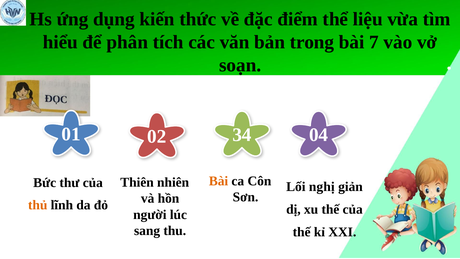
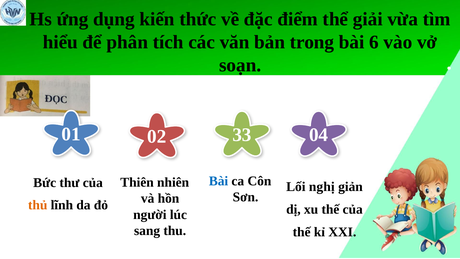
liệu: liệu -> giải (368, 19)
7: 7 -> 6 (374, 42)
34: 34 -> 33 (242, 135)
Bài colour: orange -> blue (219, 181)
